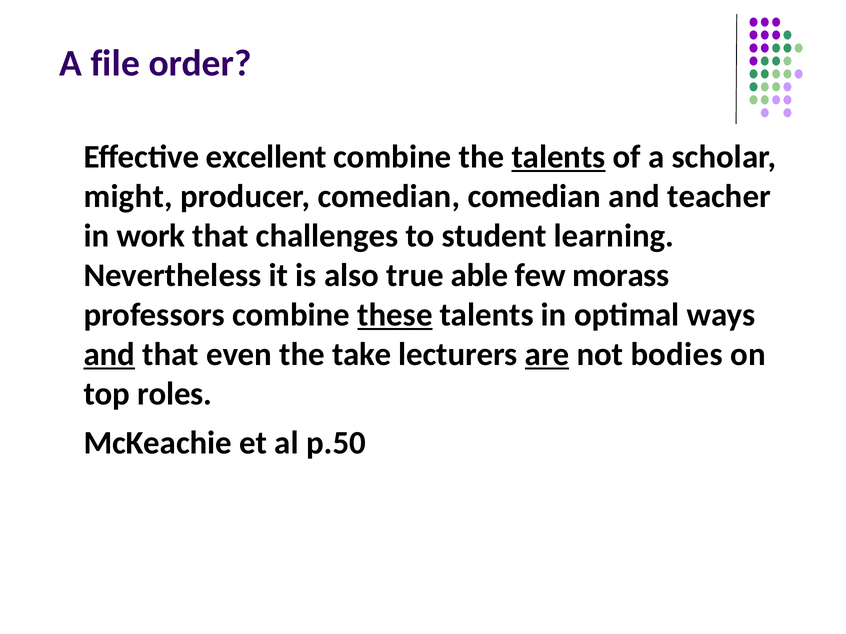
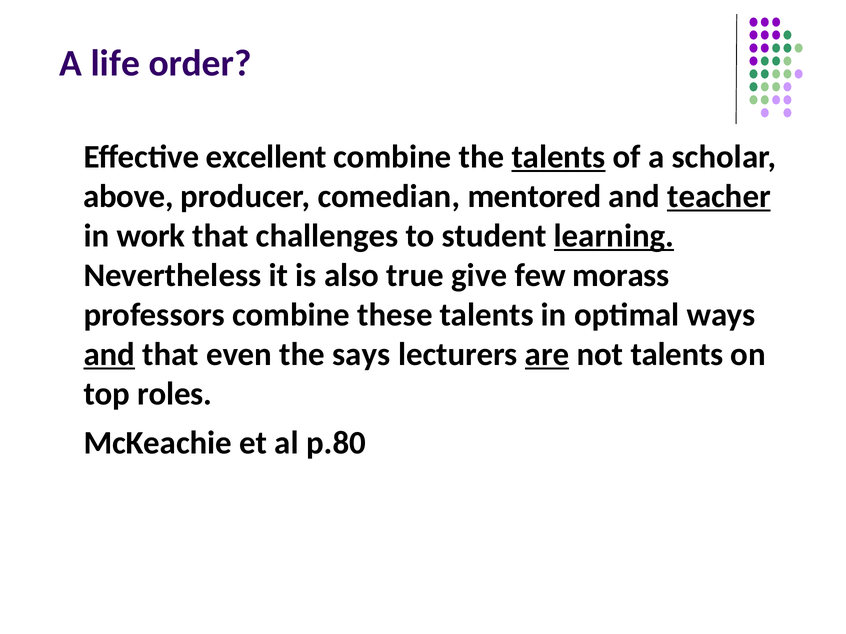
file: file -> life (115, 64)
might: might -> above (128, 197)
comedian comedian: comedian -> mentored (534, 197)
teacher underline: none -> present (719, 197)
learning underline: none -> present (614, 236)
able: able -> give (479, 276)
these underline: present -> none (395, 315)
take: take -> says (361, 355)
not bodies: bodies -> talents (677, 355)
p.50: p.50 -> p.80 (336, 443)
